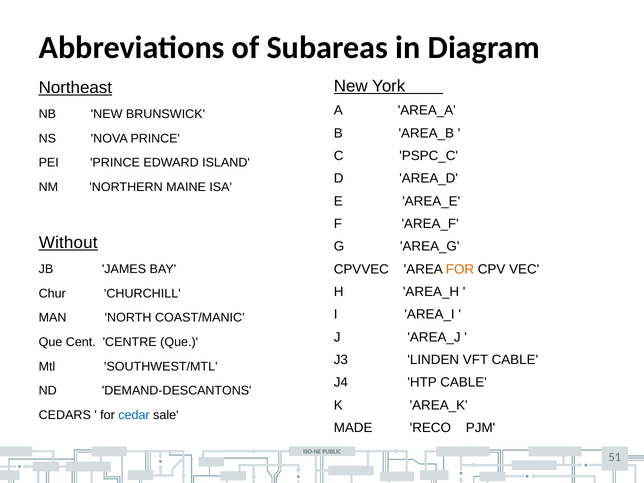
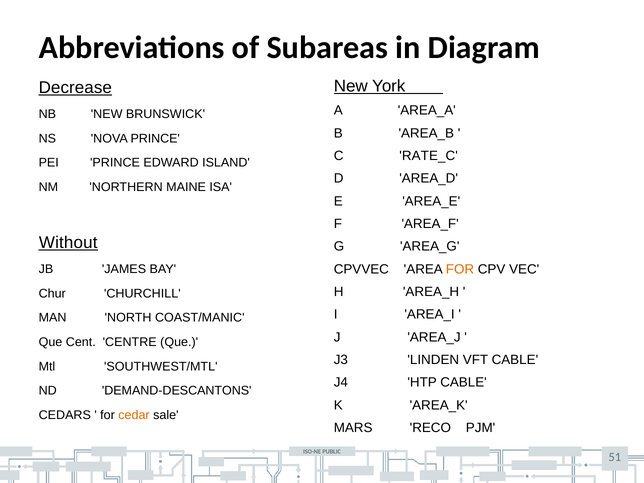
Northeast: Northeast -> Decrease (75, 87)
PSPC_C: PSPC_C -> RATE_C (429, 156)
cedar colour: blue -> orange (134, 415)
MADE: MADE -> MARS (353, 428)
